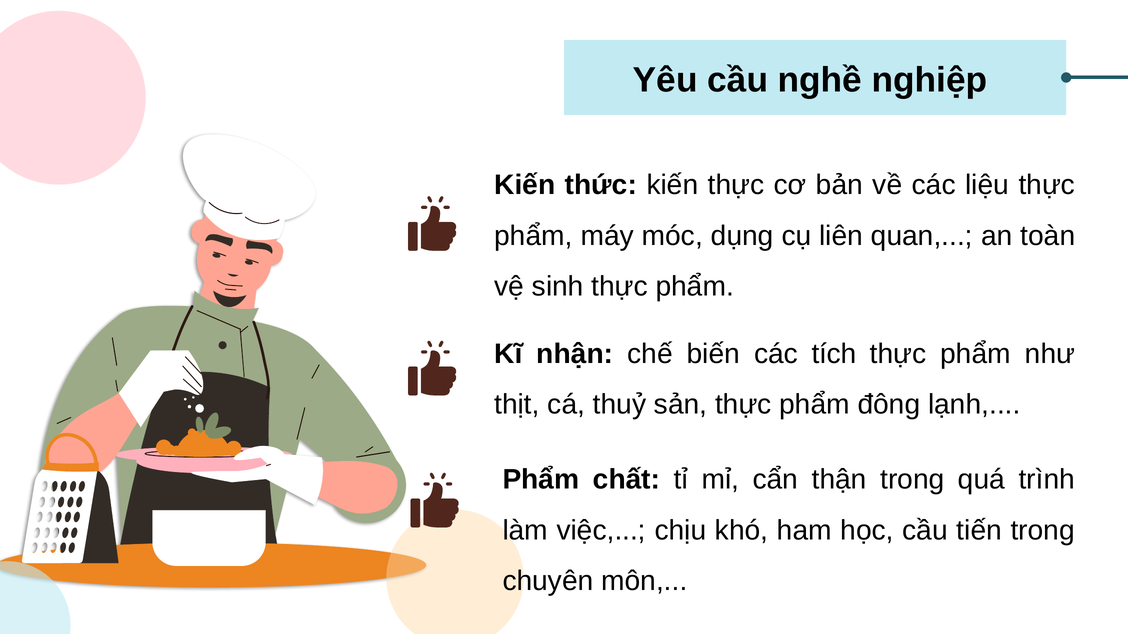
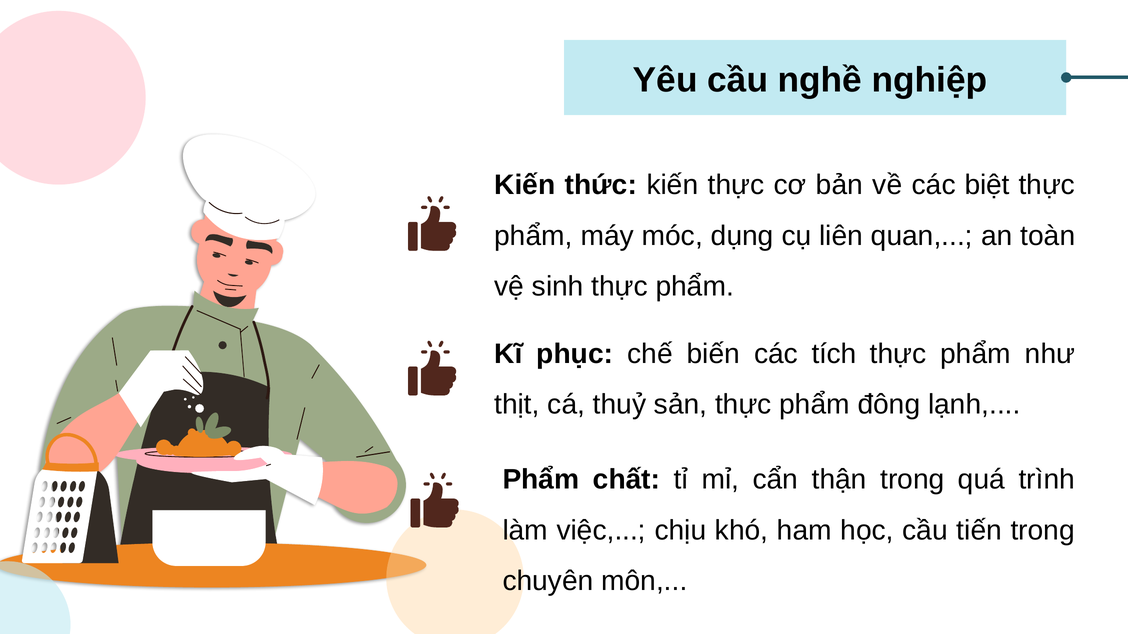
liệu: liệu -> biệt (987, 185)
nhận: nhận -> phục (575, 354)
